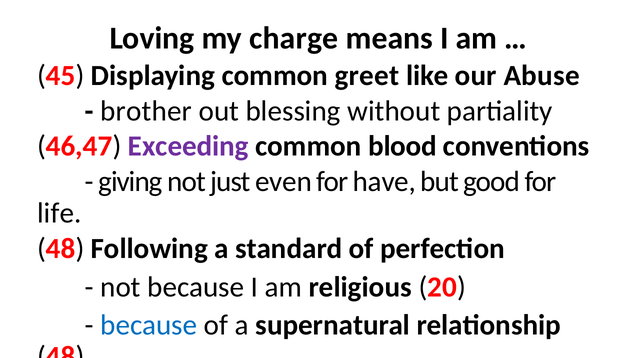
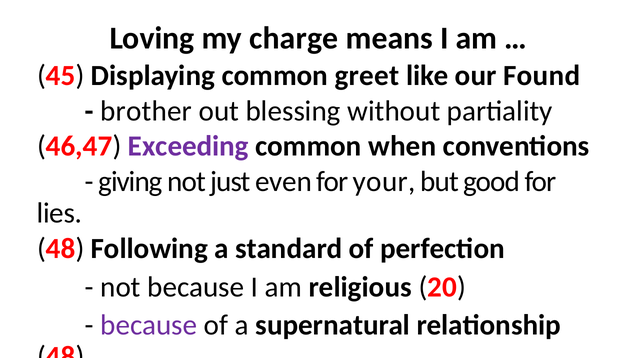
Abuse: Abuse -> Found (542, 75)
blood: blood -> when (402, 146)
have: have -> your (384, 182)
life: life -> lies (59, 213)
because colour: blue -> purple (149, 325)
